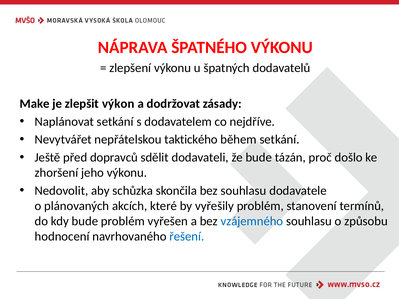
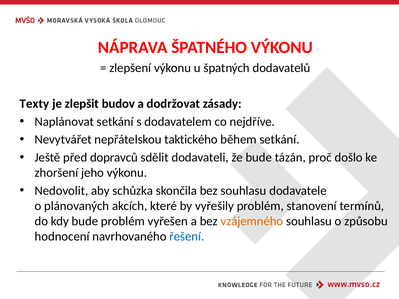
Make: Make -> Texty (34, 104)
výkon: výkon -> budov (118, 104)
vzájemného colour: blue -> orange (252, 221)
